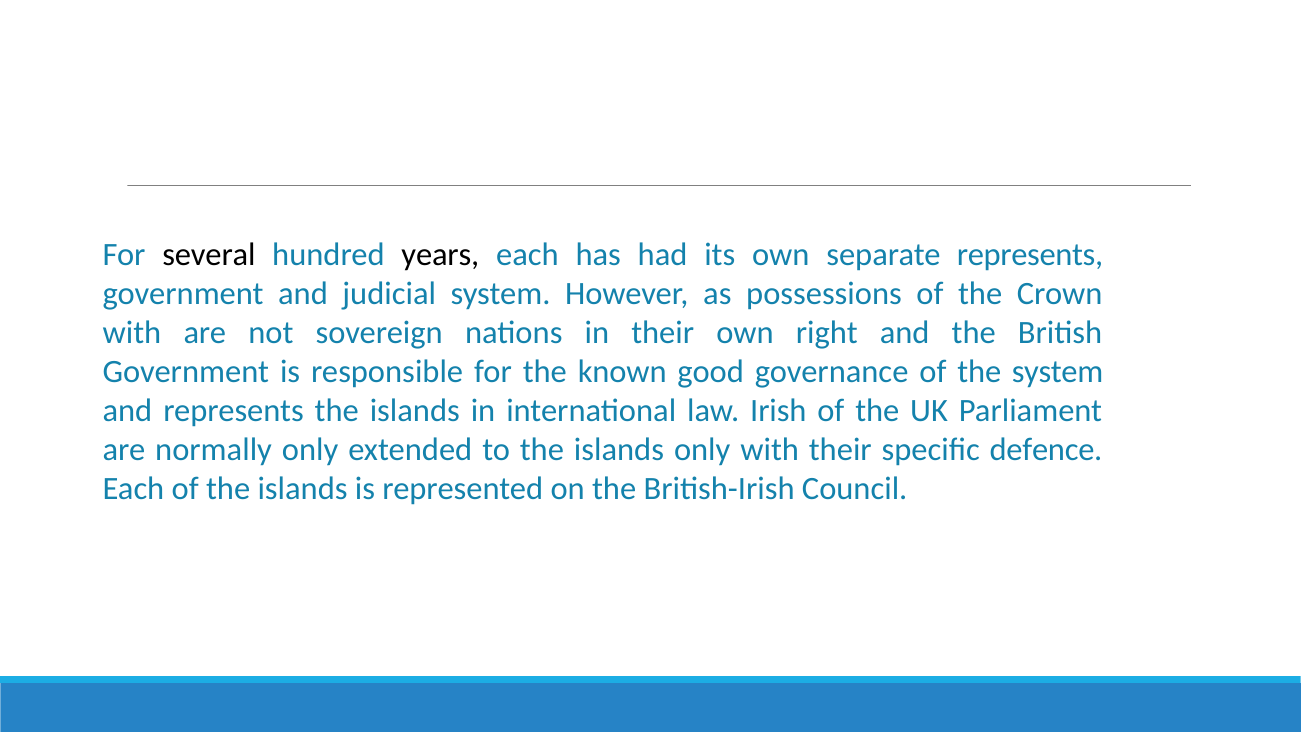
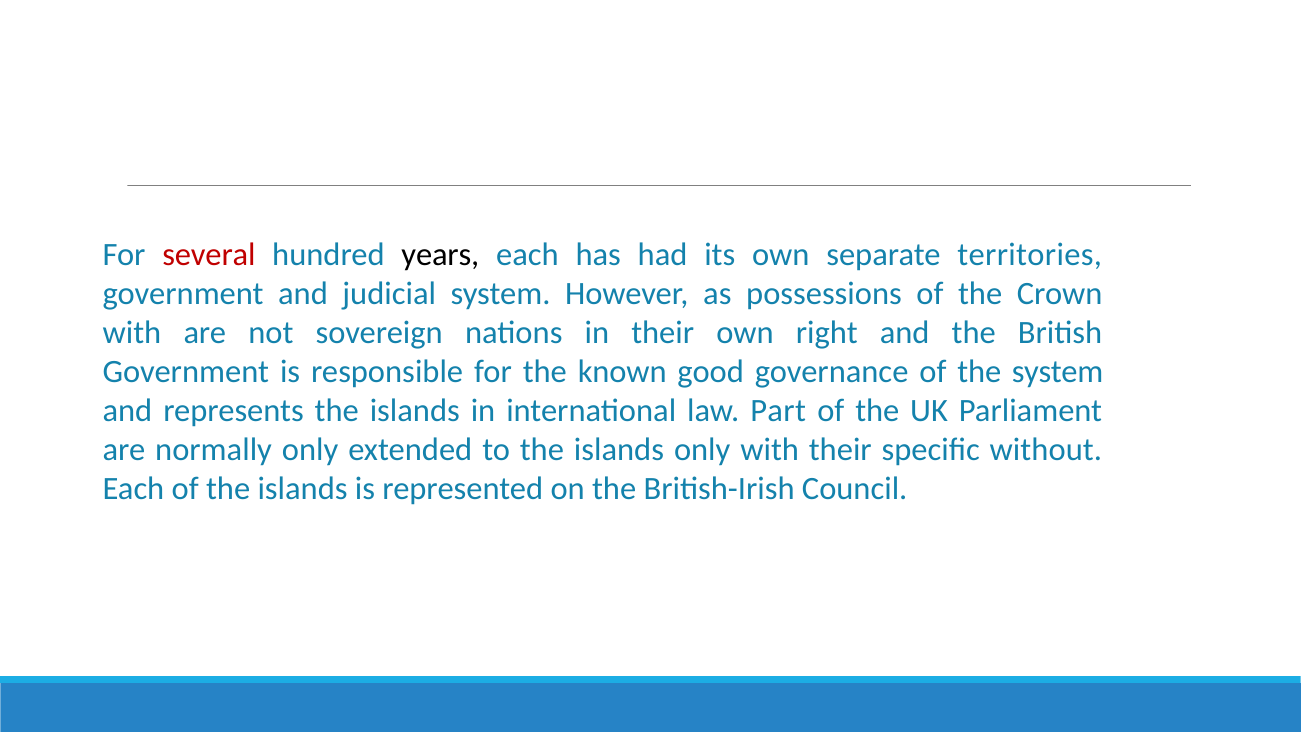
several colour: black -> red (209, 255)
separate represents: represents -> territories (1030, 255)
Irish: Irish -> Part (778, 411)
defence: defence -> without (1046, 450)
